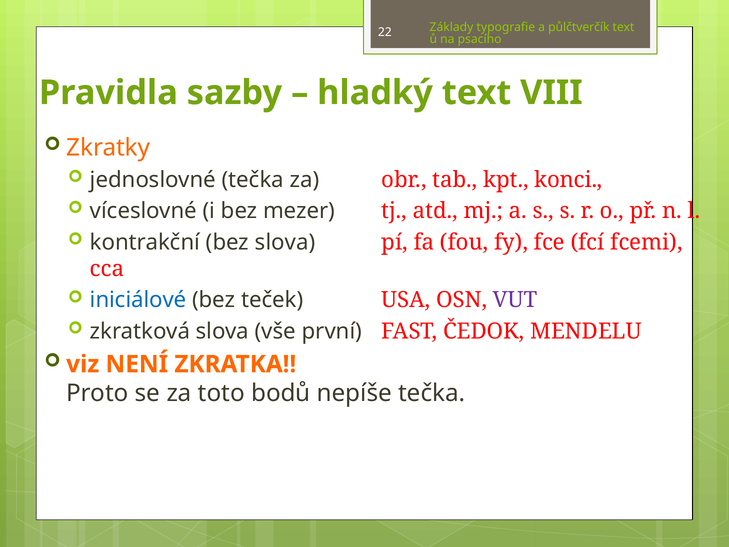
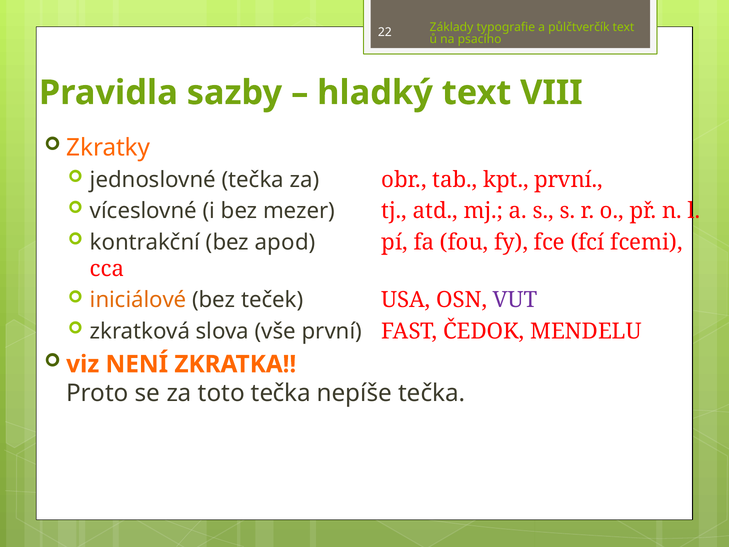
kpt konci: konci -> první (568, 180)
bez slova: slova -> apod (285, 242)
iniciálové colour: blue -> orange (138, 300)
toto bodů: bodů -> tečka (281, 393)
